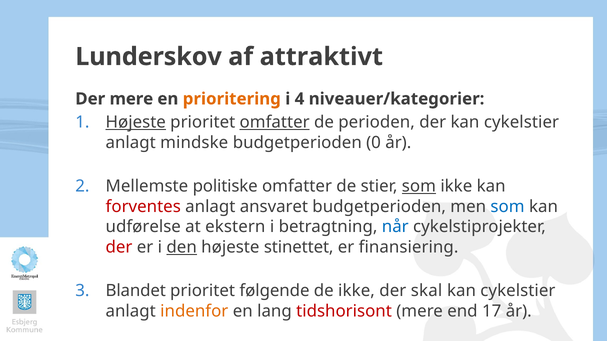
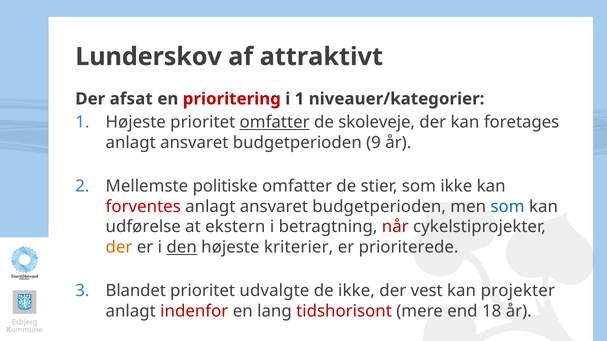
Der mere: mere -> afsat (131, 99)
prioritering colour: orange -> red (232, 99)
i 4: 4 -> 1 (299, 99)
Højeste underline: present -> none (136, 123)
perioden: perioden -> skoleveje (377, 123)
der kan cykelstier: cykelstier -> foretages (522, 123)
mindske: mindske -> ansvaret (194, 143)
0: 0 -> 9 (374, 143)
som underline: present -> none (419, 187)
når colour: blue -> red (395, 227)
der colour: red -> orange (119, 247)
stinettet: stinettet -> kriterier (299, 247)
finansiering: finansiering -> prioriterede (409, 247)
følgende: følgende -> udvalgte (274, 291)
skal: skal -> vest (427, 291)
cykelstier: cykelstier -> projekter (518, 291)
indenfor colour: orange -> red (194, 311)
17: 17 -> 18 (492, 311)
